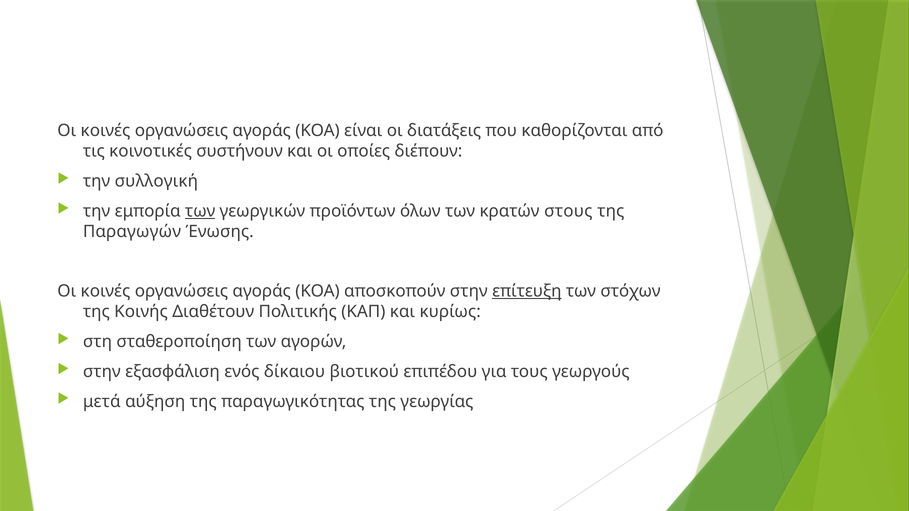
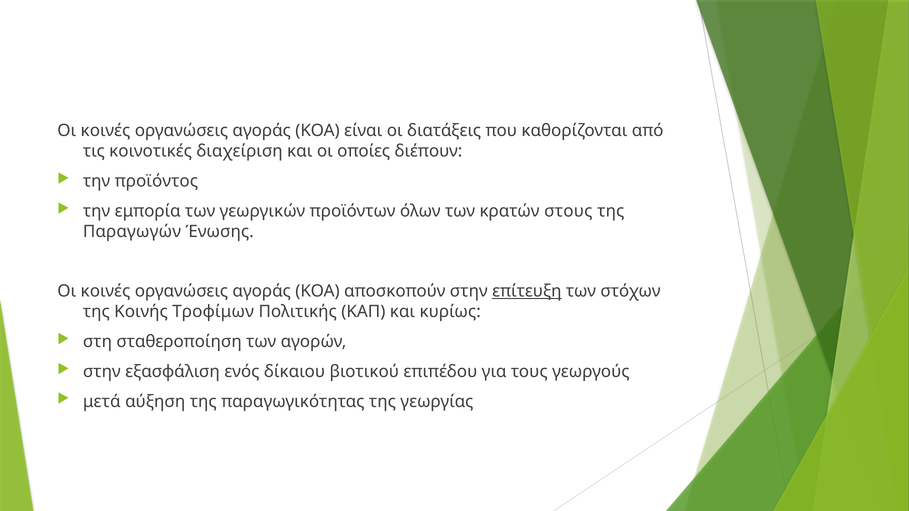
συστήνουν: συστήνουν -> διαχείριση (240, 151)
συλλογική: συλλογική -> προϊόντος (156, 181)
των underline: present -> none (200, 211)
Διαθέτουν: Διαθέτουν -> Τροφίμων (213, 312)
